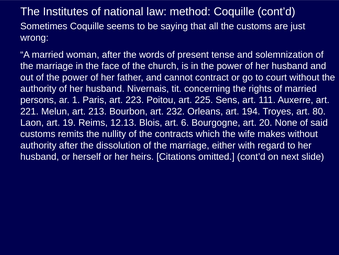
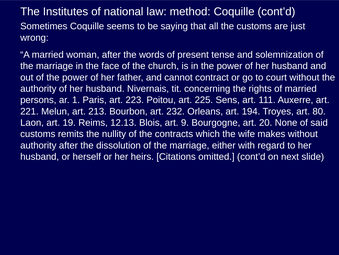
6: 6 -> 9 (185, 122)
